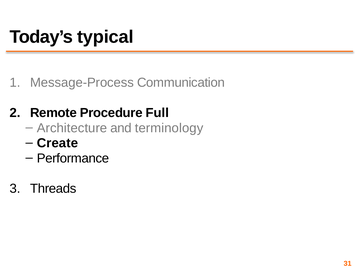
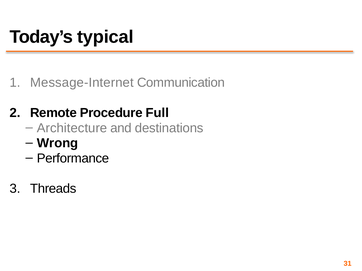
Message-Process: Message-Process -> Message-Internet (82, 83)
terminology: terminology -> destinations (169, 128)
Create: Create -> Wrong (58, 143)
